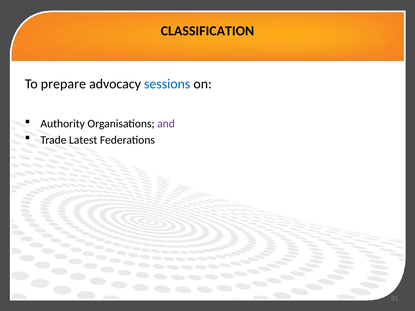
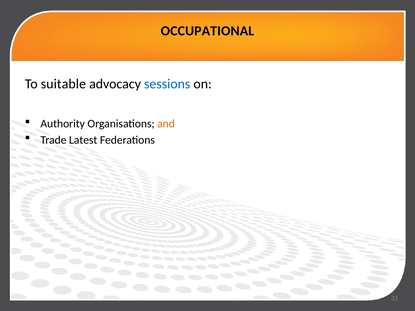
CLASSIFICATION: CLASSIFICATION -> OCCUPATIONAL (207, 31)
prepare: prepare -> suitable (63, 84)
and colour: purple -> orange (166, 124)
